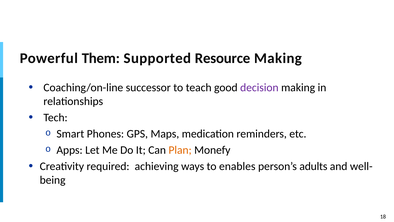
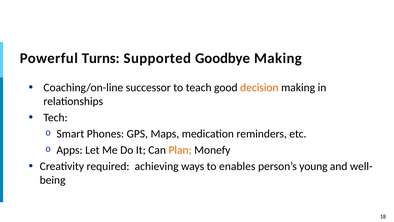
Them: Them -> Turns (101, 58)
Resource: Resource -> Goodbye (223, 58)
decision colour: purple -> orange (259, 87)
adults: adults -> young (313, 166)
